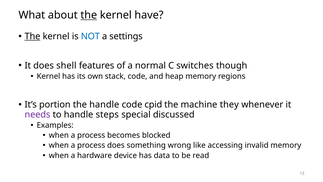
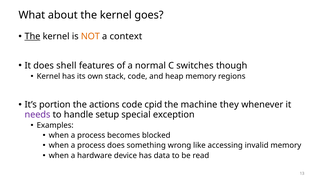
the underline: present -> none (89, 15)
have: have -> goes (149, 15)
NOT colour: blue -> orange (90, 36)
settings: settings -> context (126, 36)
the handle: handle -> actions (104, 105)
steps: steps -> setup (107, 114)
discussed: discussed -> exception (174, 114)
